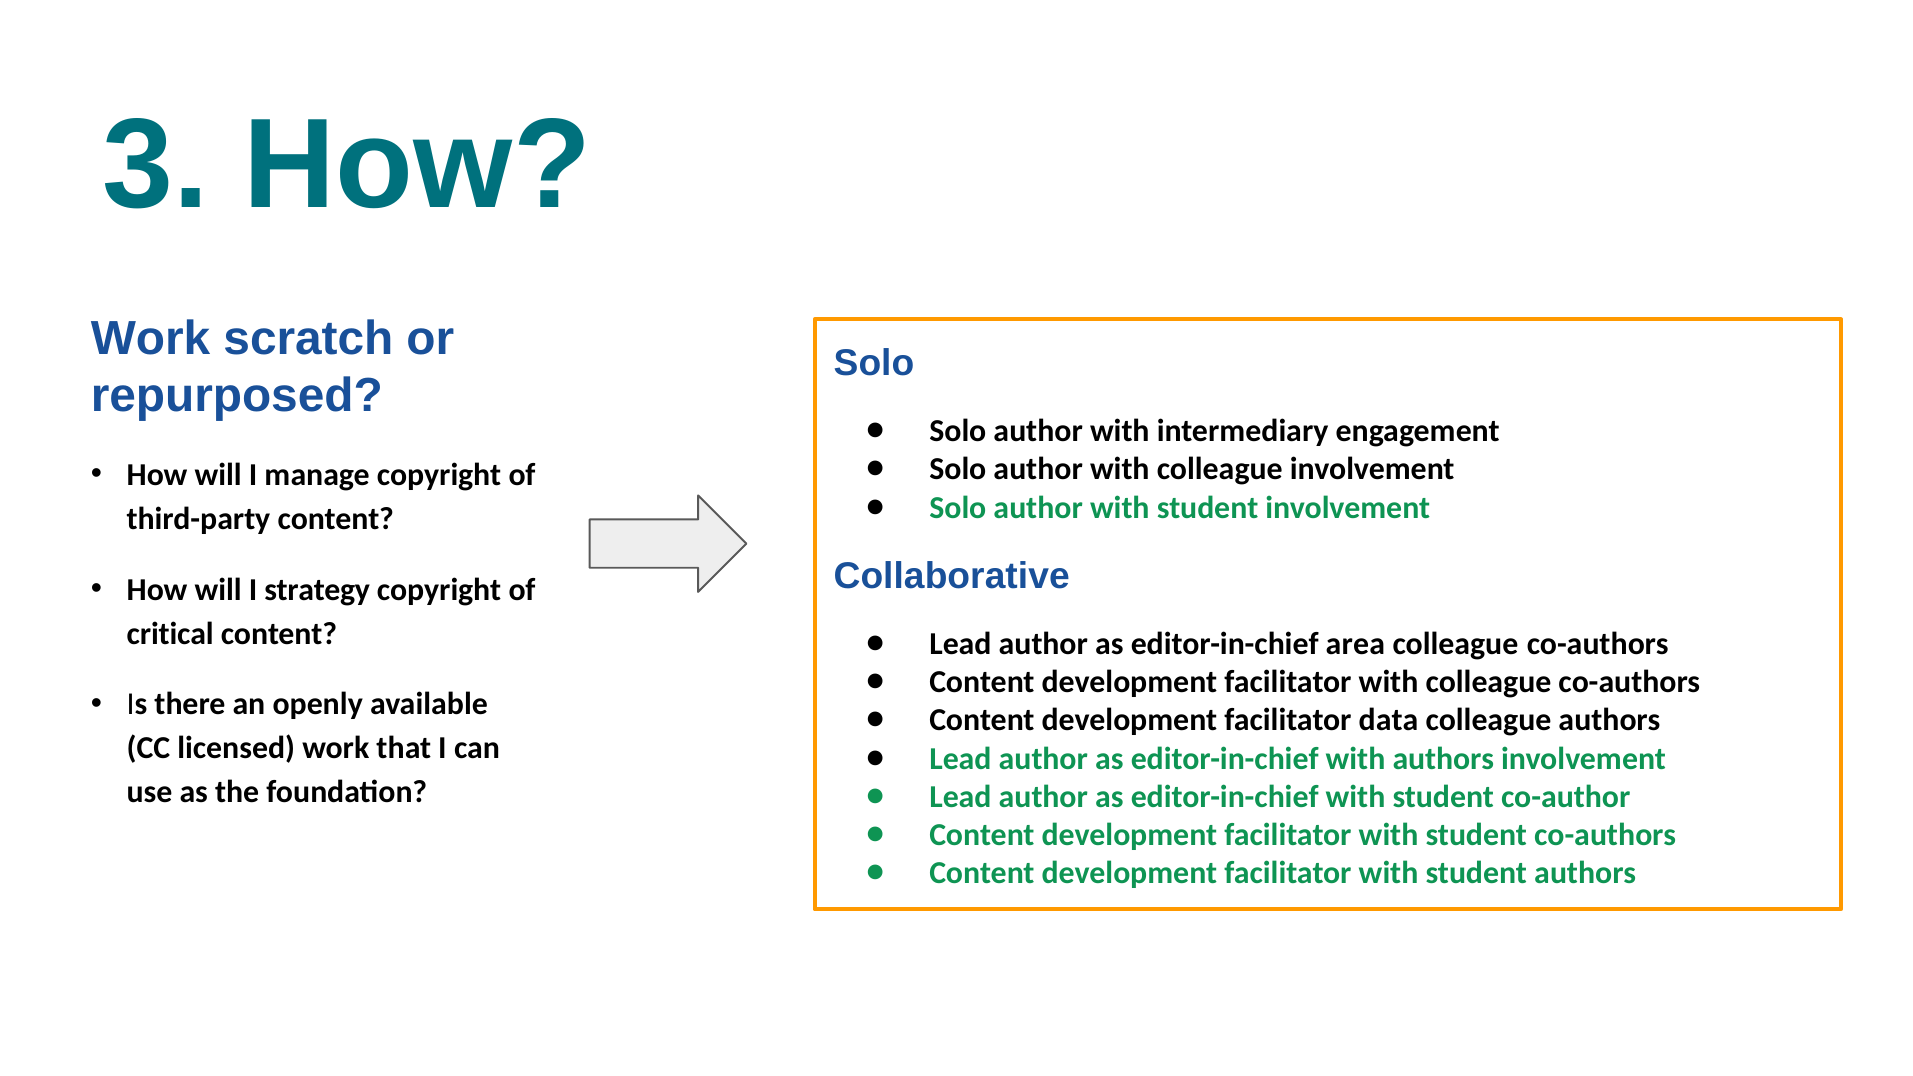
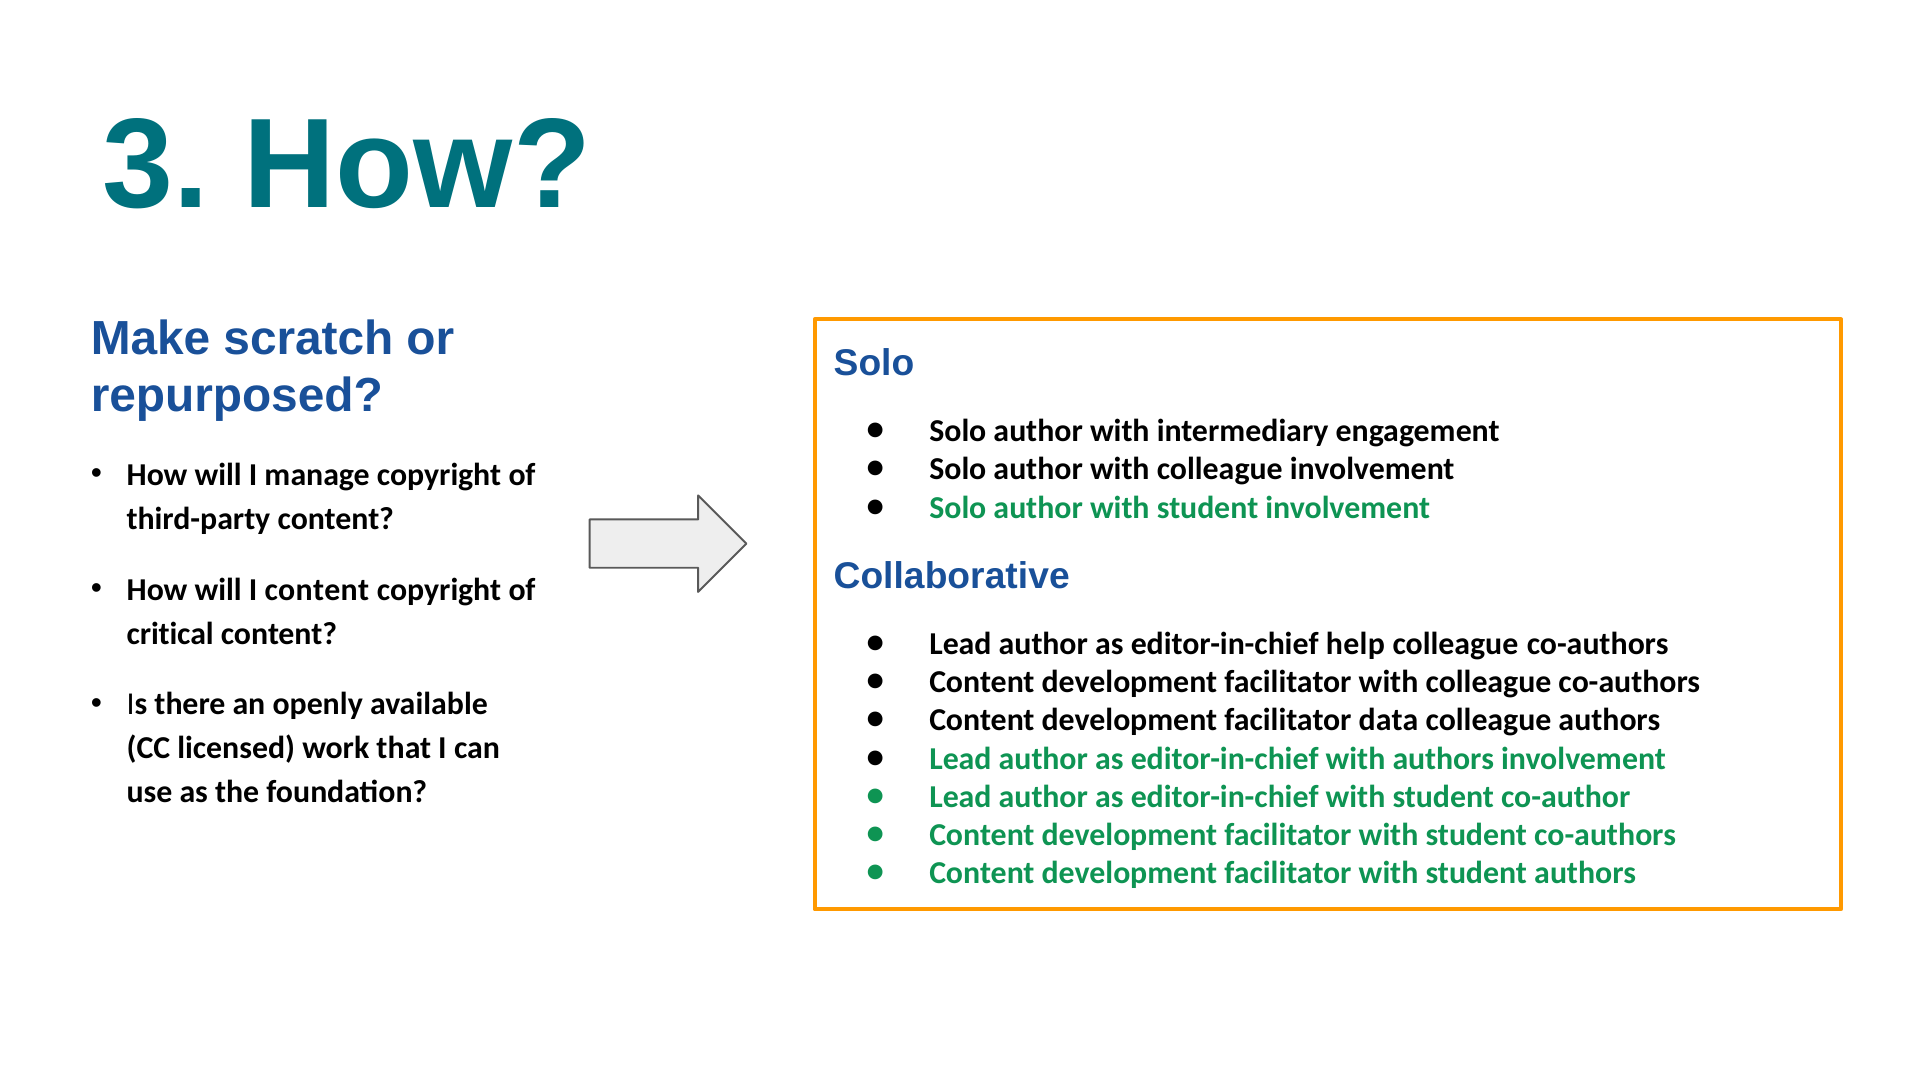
Work: Work -> Make (151, 339)
I strategy: strategy -> content (317, 590)
area: area -> help (1355, 644)
